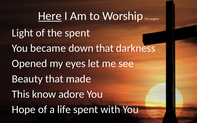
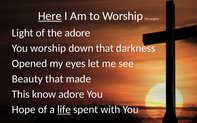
the spent: spent -> adore (77, 33)
You became: became -> worship (48, 48)
life underline: none -> present (64, 110)
